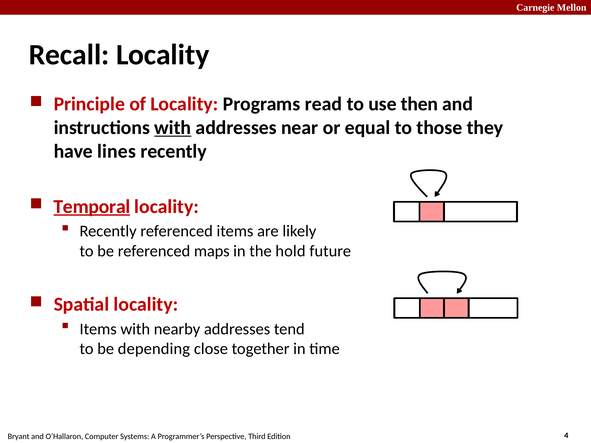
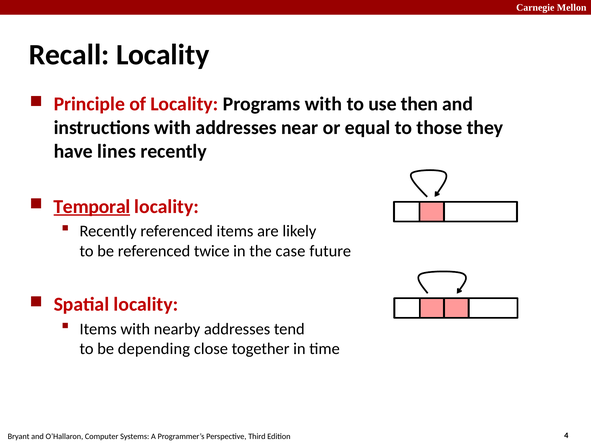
Programs read: read -> with (323, 104)
with underline: present -> none (173, 128)
maps: maps -> twice (212, 251)
hold: hold -> case (290, 251)
